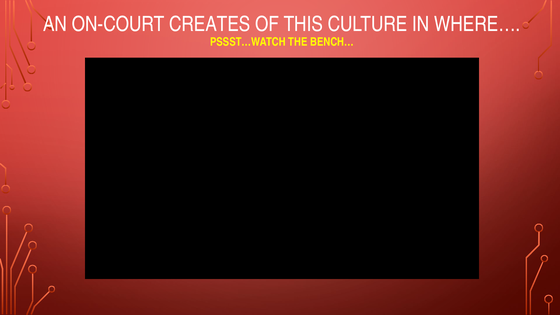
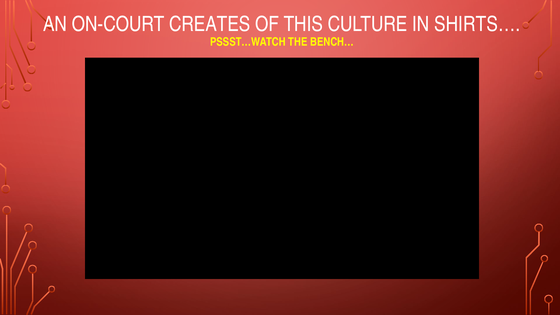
WHERE…: WHERE… -> SHIRTS… (477, 24)
